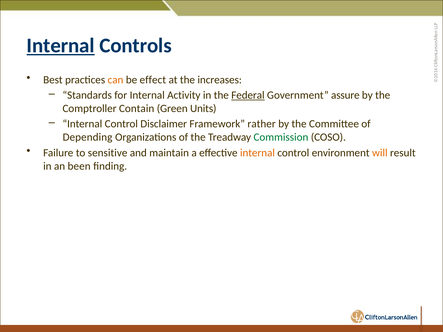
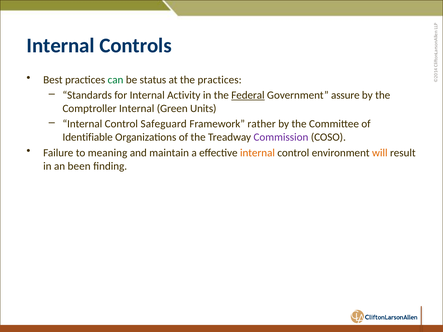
Internal underline: present -> none (61, 46)
can colour: orange -> green (115, 80)
effect: effect -> status (153, 80)
the increases: increases -> practices (220, 80)
Comptroller Contain: Contain -> Internal (137, 109)
Disclaimer: Disclaimer -> Safeguard (164, 124)
Depending: Depending -> Identifiable (88, 137)
Commission colour: green -> purple (281, 137)
sensitive: sensitive -> meaning (108, 153)
